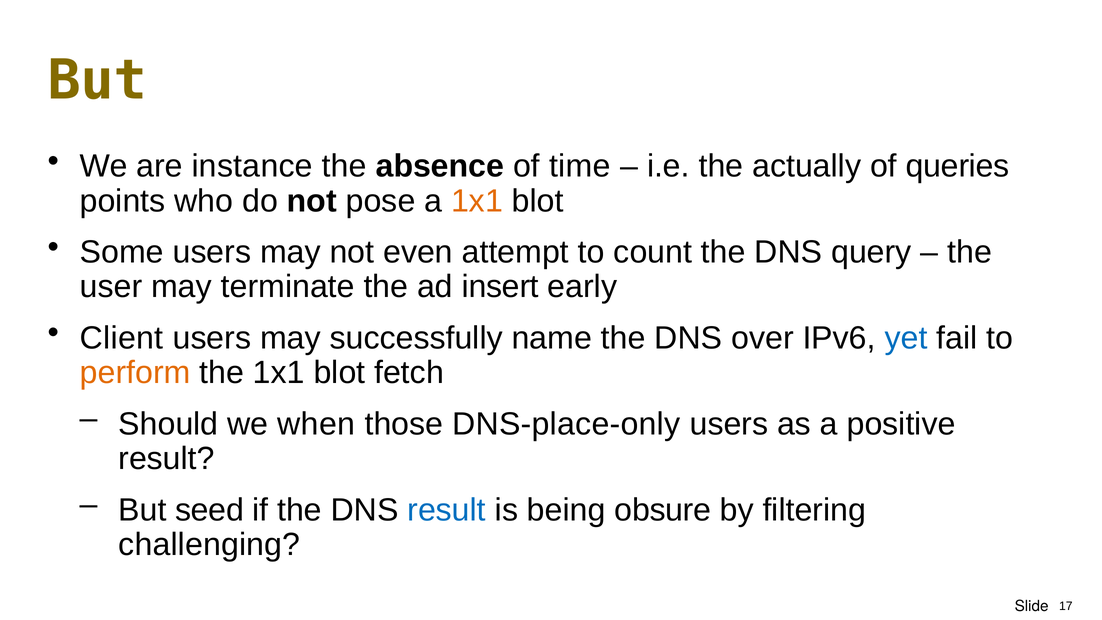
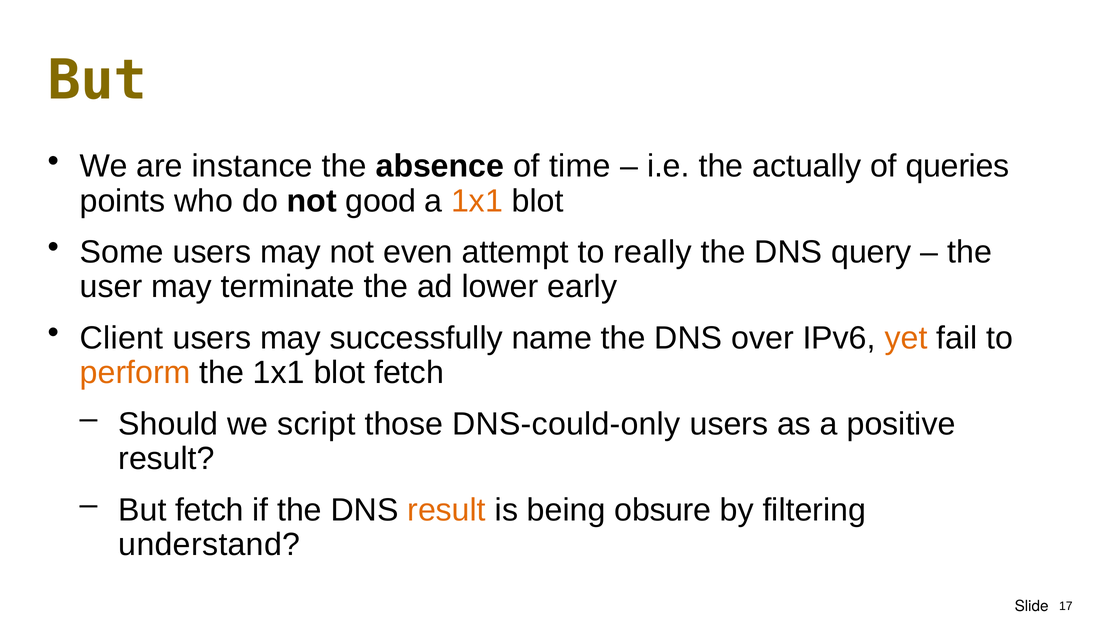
pose: pose -> good (381, 201)
count: count -> really (653, 252)
insert: insert -> lower (500, 287)
yet colour: blue -> orange (906, 338)
when: when -> script (316, 424)
DNS-place-only: DNS-place-only -> DNS-could-only (566, 424)
But seed: seed -> fetch (210, 510)
result colour: blue -> orange (447, 510)
challenging: challenging -> understand (209, 545)
